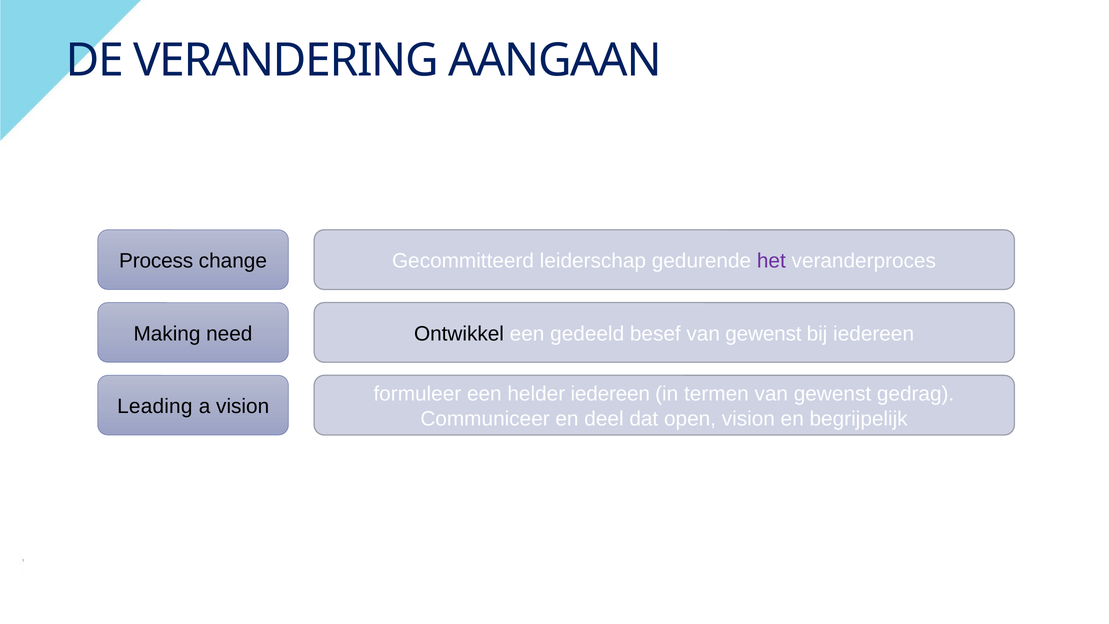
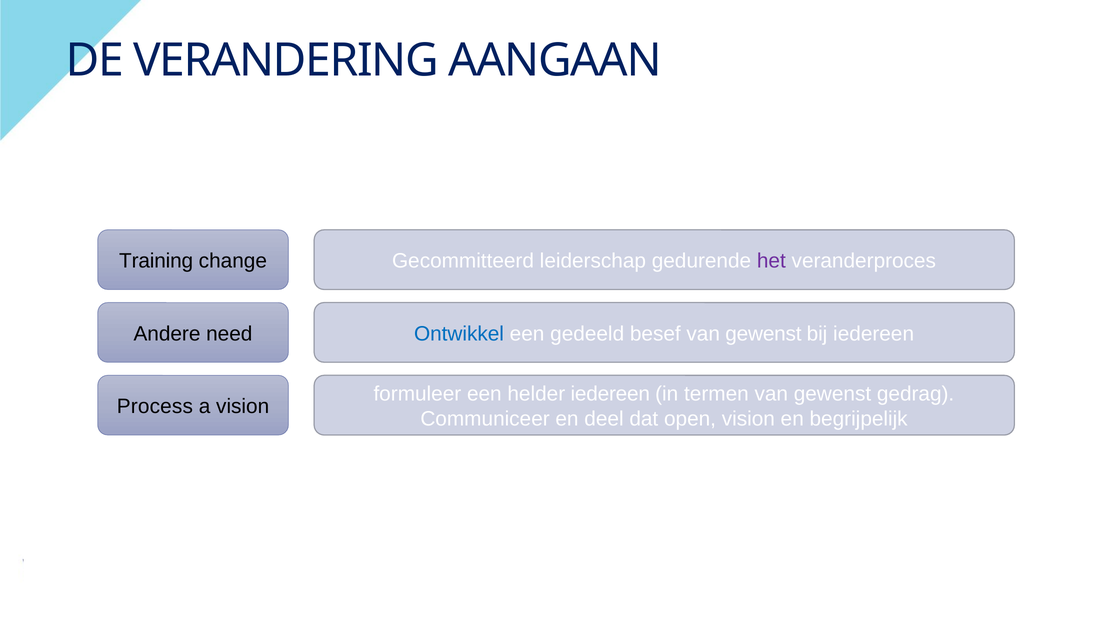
Process: Process -> Training (156, 261)
Making: Making -> Andere (167, 334)
Ontwikkel colour: black -> blue (459, 334)
Leading: Leading -> Process (155, 406)
